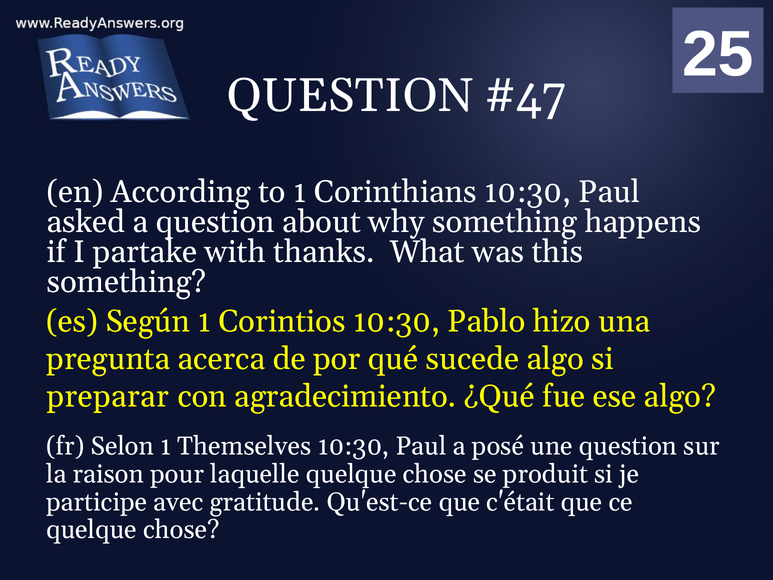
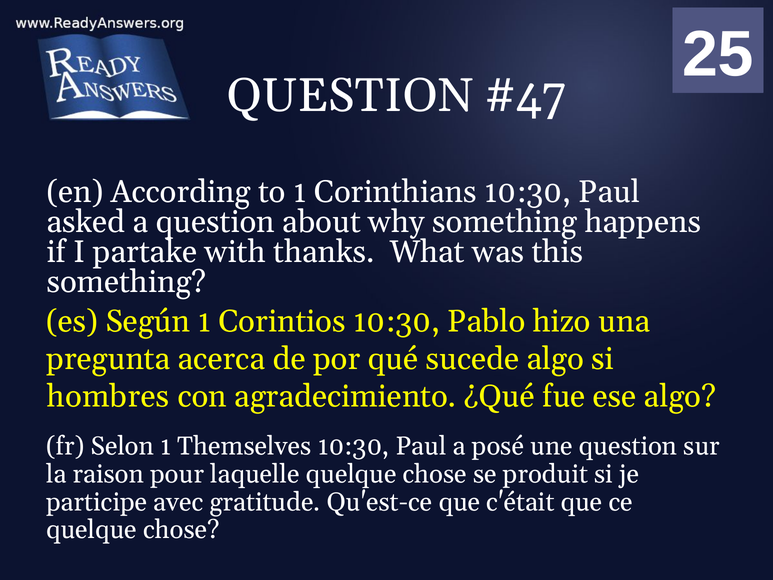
preparar: preparar -> hombres (108, 396)
